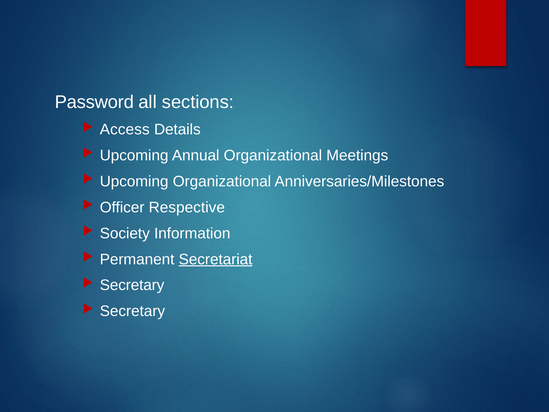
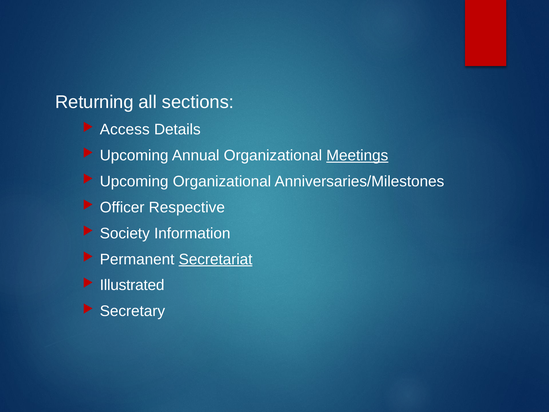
Password: Password -> Returning (94, 102)
Meetings underline: none -> present (357, 155)
Secretary: Secretary -> Illustrated (132, 285)
